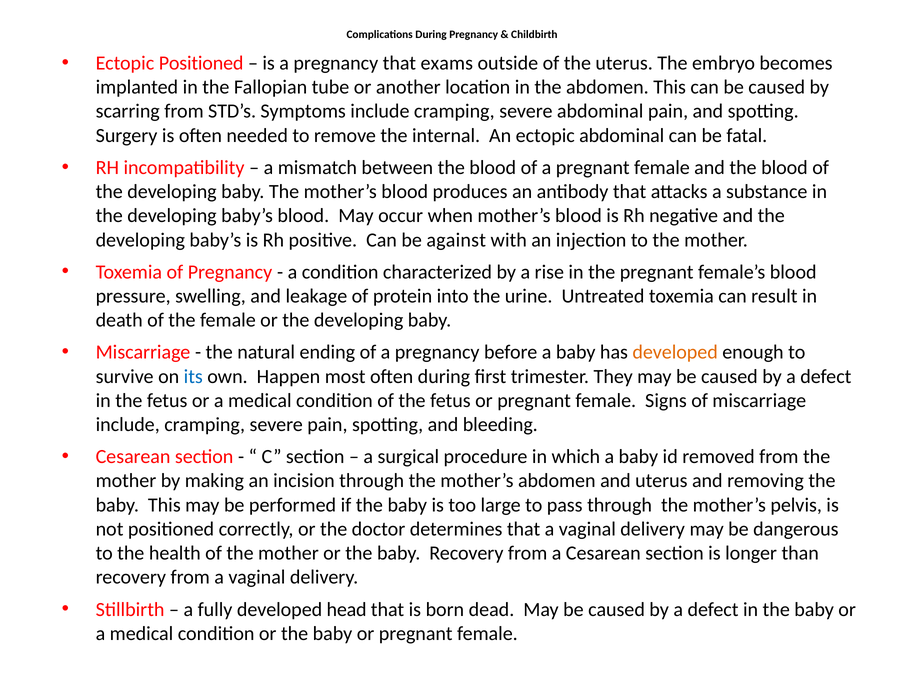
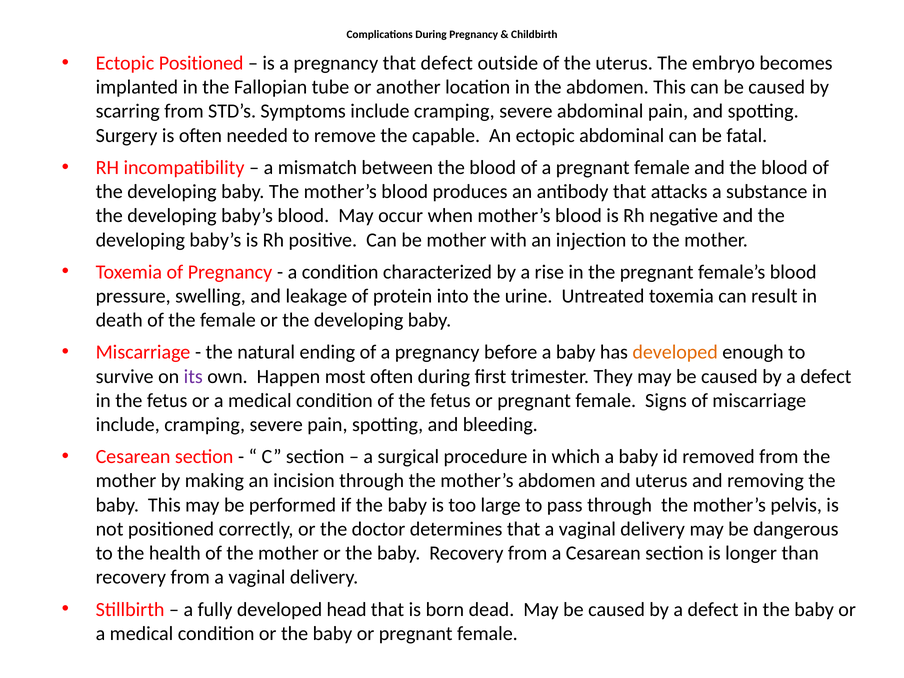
that exams: exams -> defect (447, 63)
internal: internal -> capable (446, 135)
be against: against -> mother (456, 240)
its colour: blue -> purple (193, 376)
